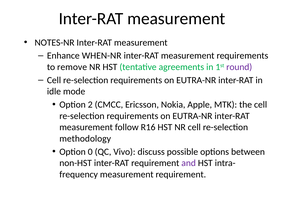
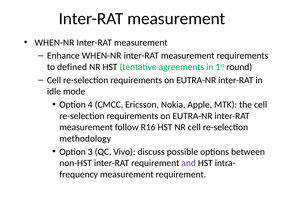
NOTES-NR: NOTES-NR -> WHEN-NR (54, 43)
remove: remove -> defined (72, 67)
round colour: purple -> black (239, 67)
2: 2 -> 4 (90, 105)
0: 0 -> 3 (90, 152)
